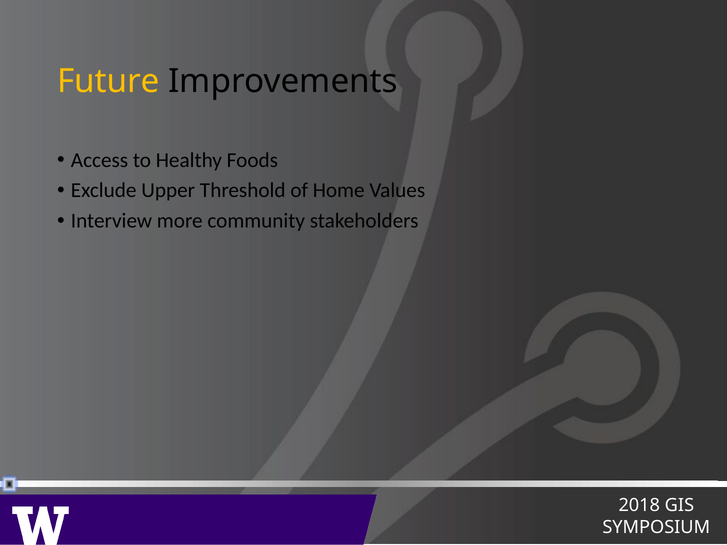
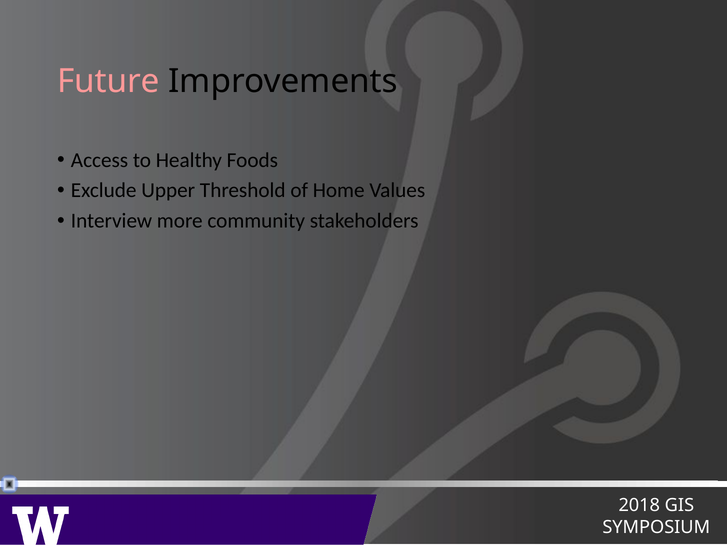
Future colour: yellow -> pink (108, 82)
